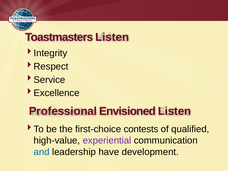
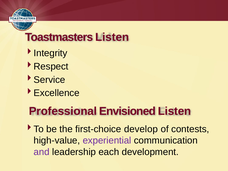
contests: contests -> develop (141, 129)
qualified: qualified -> contests (190, 129)
and colour: blue -> purple (42, 152)
have: have -> each (109, 152)
